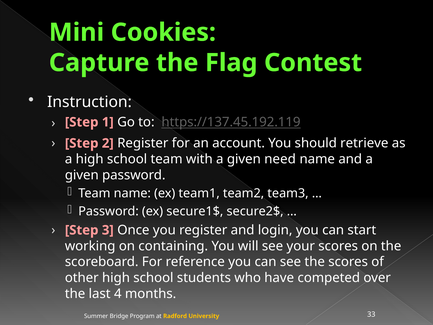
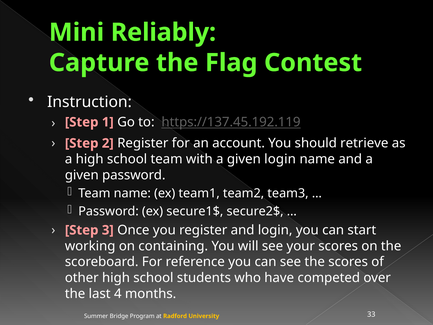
Cookies: Cookies -> Reliably (163, 32)
given need: need -> login (280, 159)
